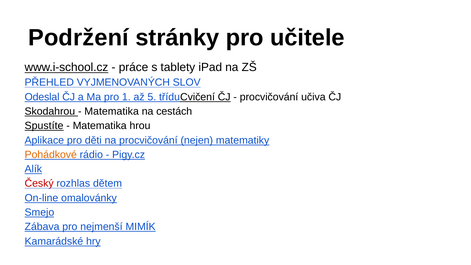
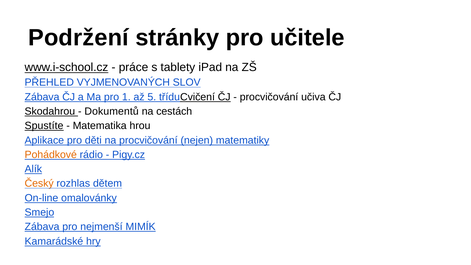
Odeslal: Odeslal -> Zábava (42, 97)
Matematika: Matematika -> Dokumentů (112, 111)
Český colour: red -> orange (39, 183)
